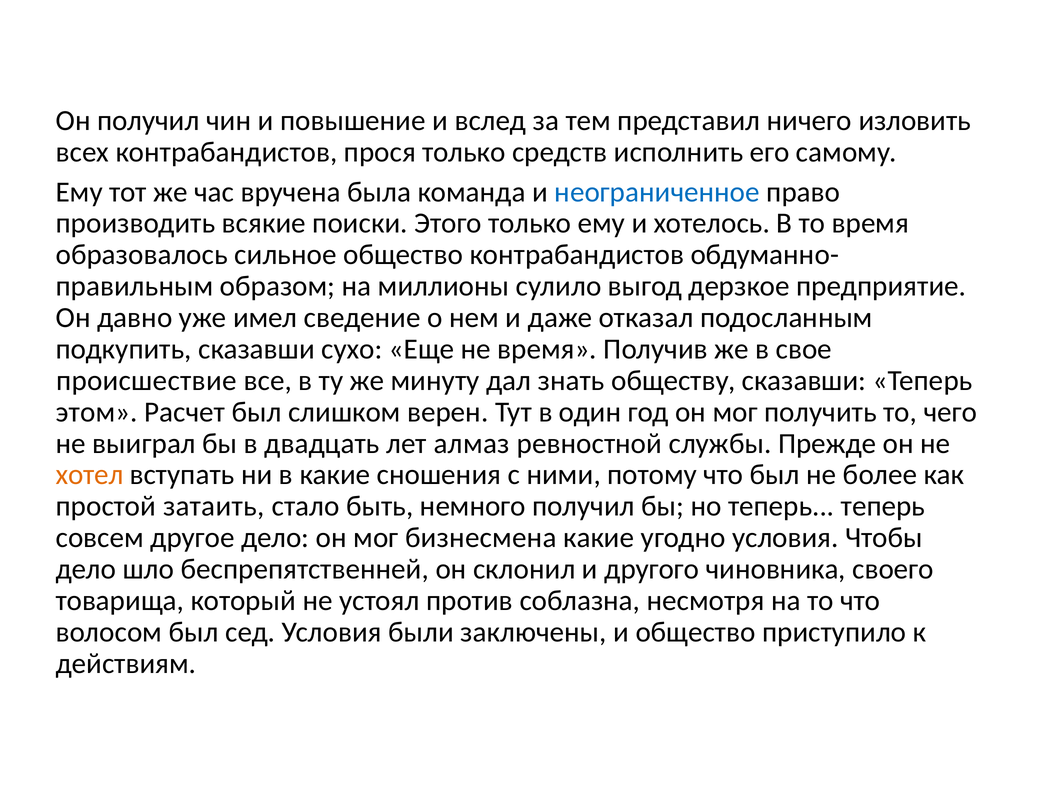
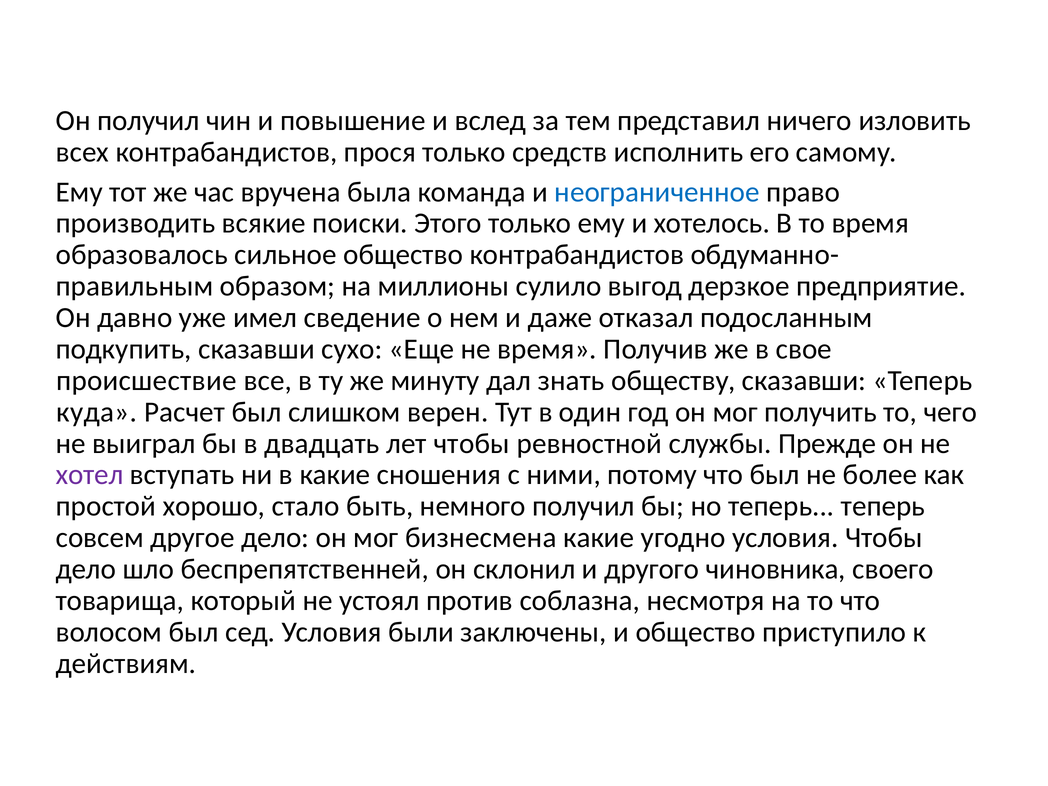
этом: этом -> куда (97, 412)
лет алмаз: алмаз -> чтобы (472, 443)
хотел colour: orange -> purple (90, 475)
затаить: затаить -> хорошо (214, 506)
